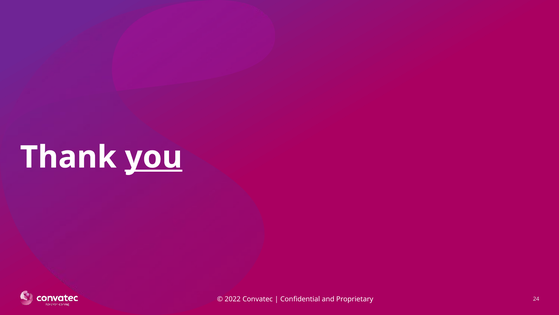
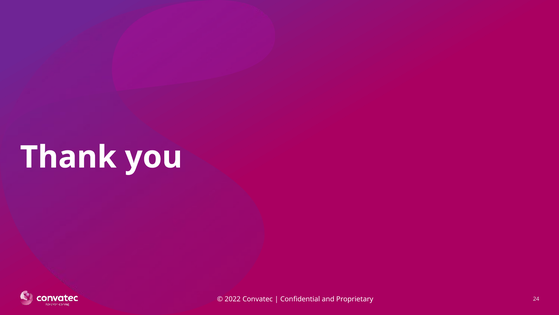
you underline: present -> none (154, 157)
